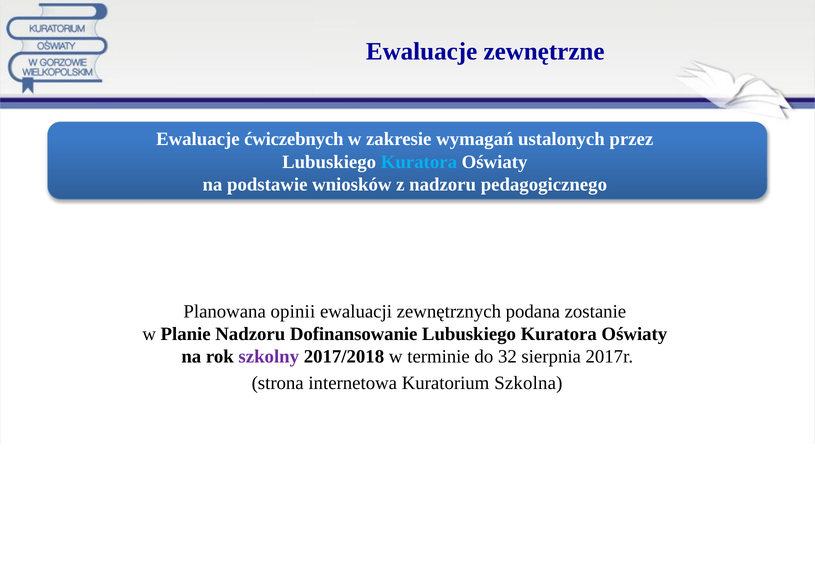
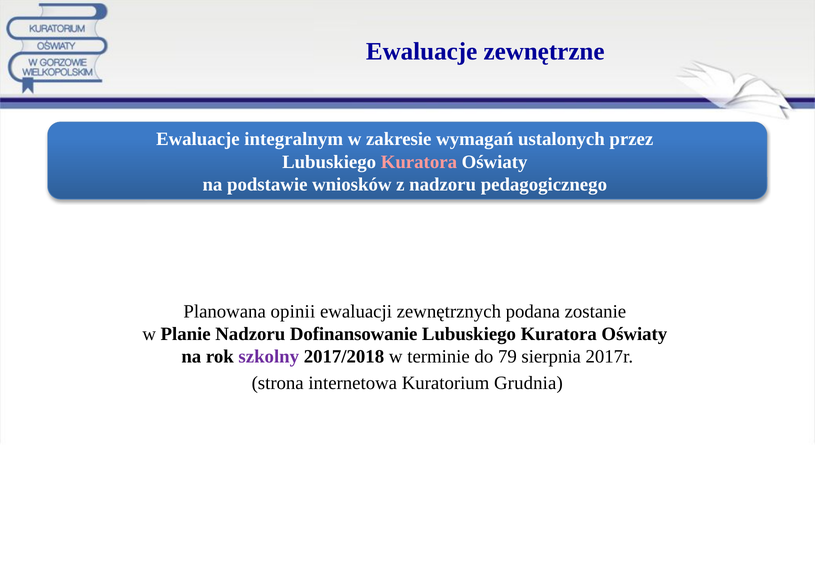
ćwiczebnych: ćwiczebnych -> integralnym (294, 139)
Kuratora colour: light blue -> pink (419, 162)
32: 32 -> 79 (507, 357)
Szkolna: Szkolna -> Grudnia (528, 383)
